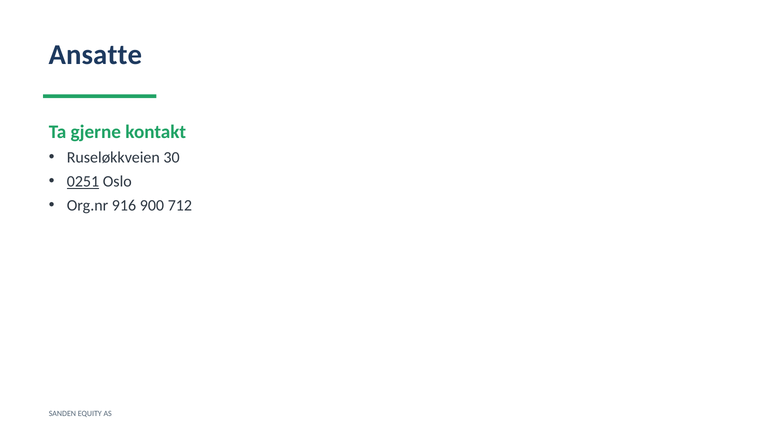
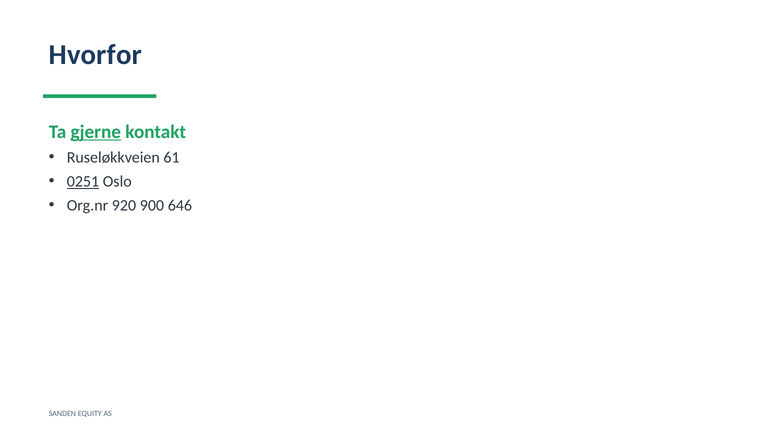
Ansatte: Ansatte -> Hvorfor (95, 55)
gjerne underline: none -> present (96, 132)
30: 30 -> 61 (172, 158)
916: 916 -> 920 (124, 206)
712: 712 -> 646 (180, 206)
